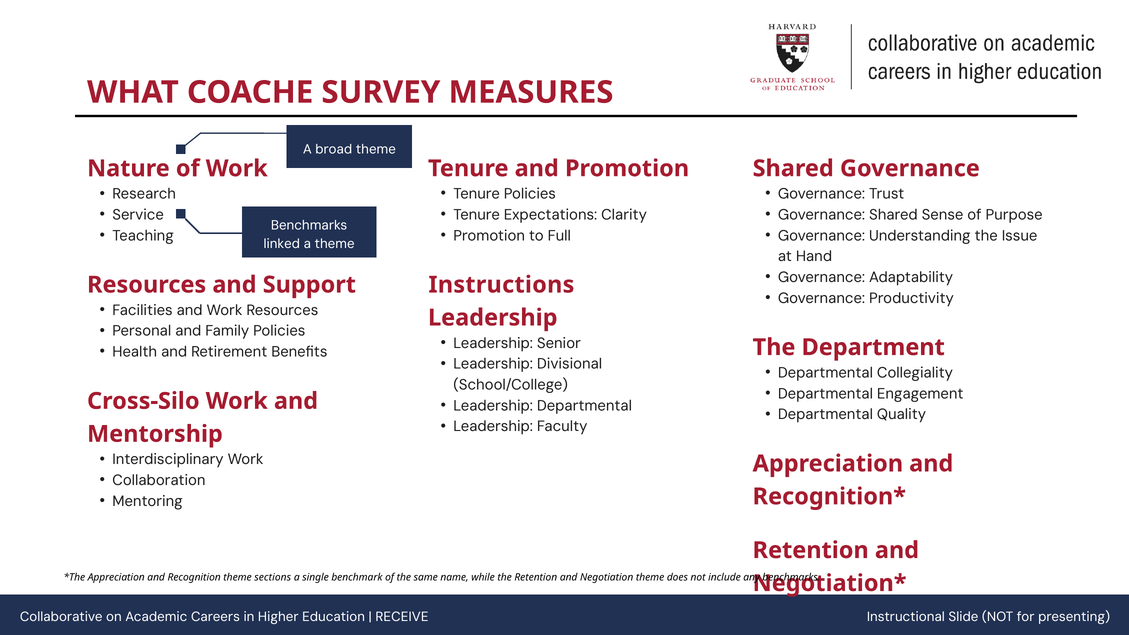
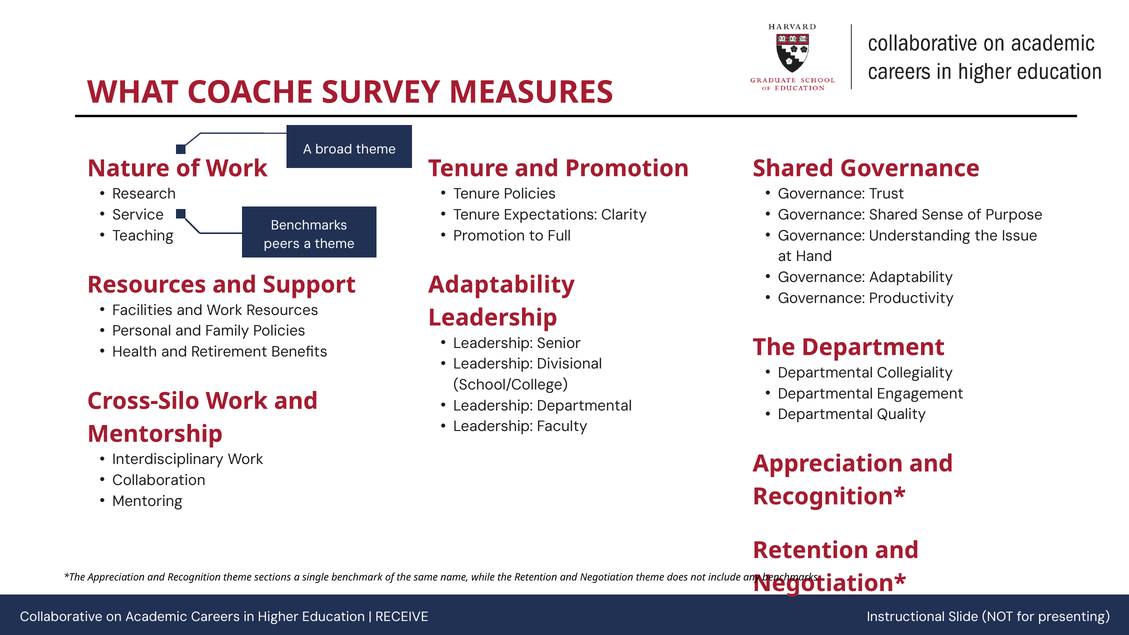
linked: linked -> peers (282, 244)
Instructions: Instructions -> Adaptability (501, 285)
